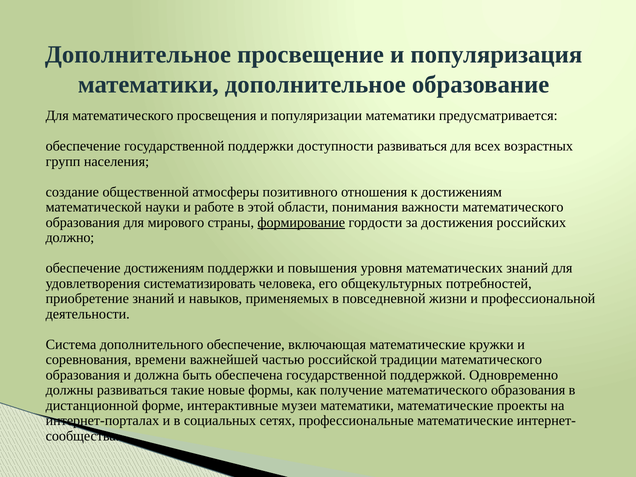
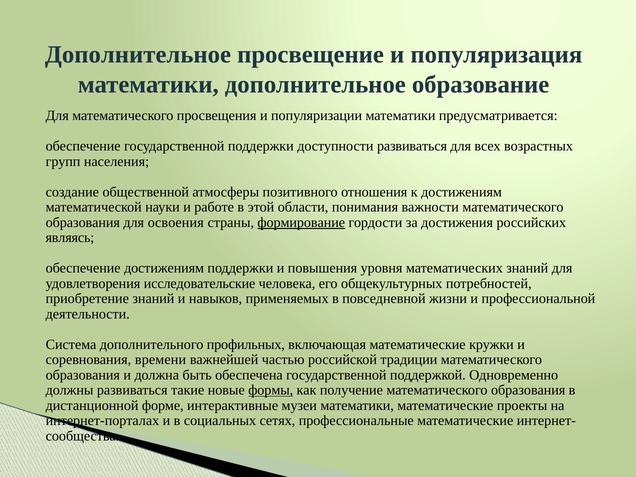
мирового: мирового -> освоения (176, 222)
должно: должно -> являясь (70, 238)
систематизировать: систематизировать -> исследовательские (200, 283)
дополнительного обеспечение: обеспечение -> профильных (246, 344)
формы underline: none -> present (271, 390)
